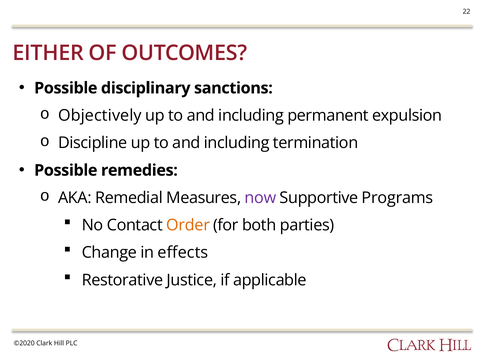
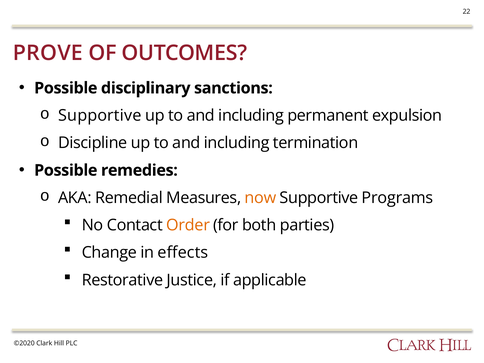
EITHER: EITHER -> PROVE (48, 53)
Objectively: Objectively -> Supportive (100, 116)
now colour: purple -> orange (260, 198)
